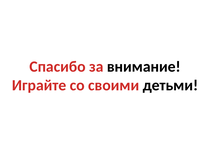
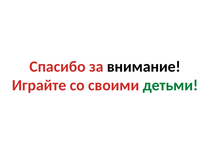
детьми colour: black -> green (170, 85)
